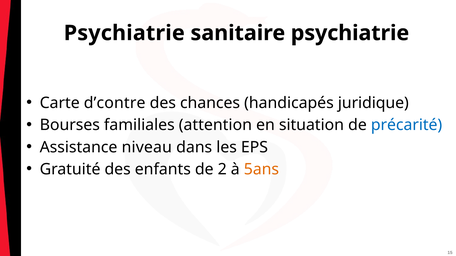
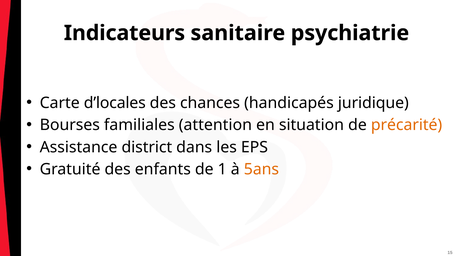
Psychiatrie: Psychiatrie -> Indicateurs (124, 33)
d’contre: d’contre -> d’locales (115, 103)
précarité colour: blue -> orange (407, 125)
niveau: niveau -> district (147, 147)
2: 2 -> 1 (222, 170)
